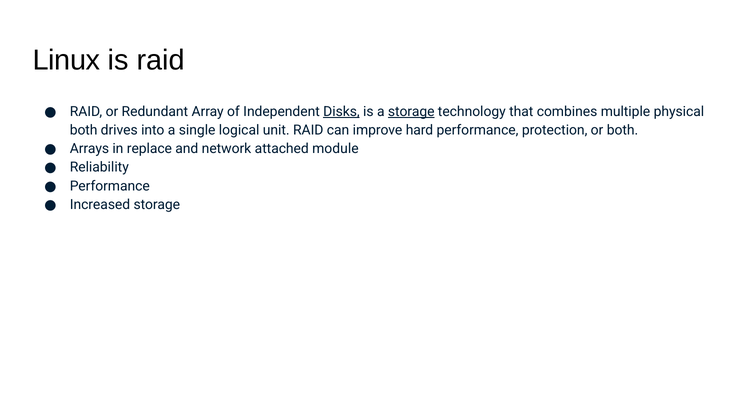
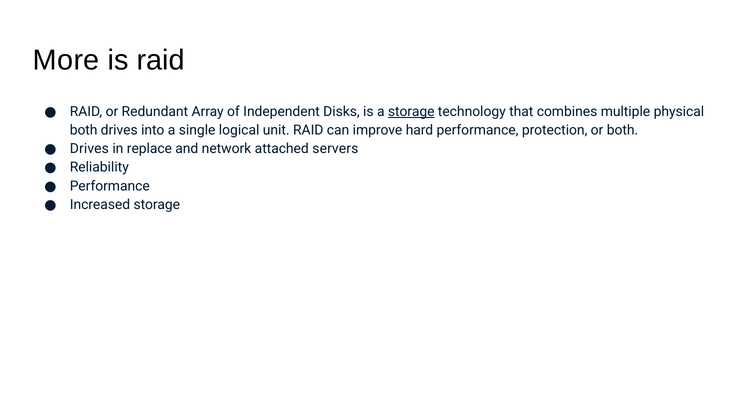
Linux: Linux -> More (66, 60)
Disks underline: present -> none (341, 112)
Arrays: Arrays -> Drives (89, 149)
module: module -> servers (335, 149)
